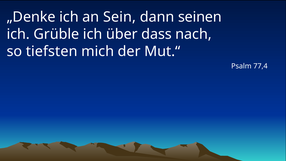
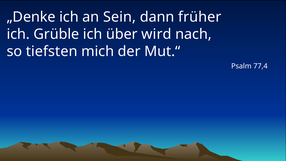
seinen: seinen -> früher (200, 17)
dass: dass -> wird (156, 34)
